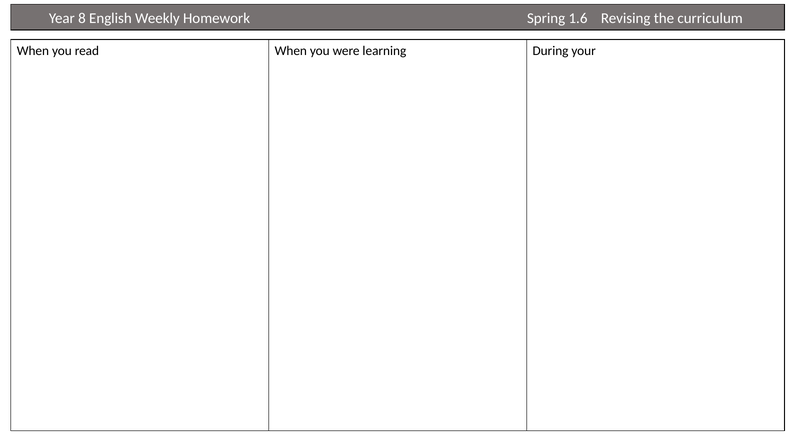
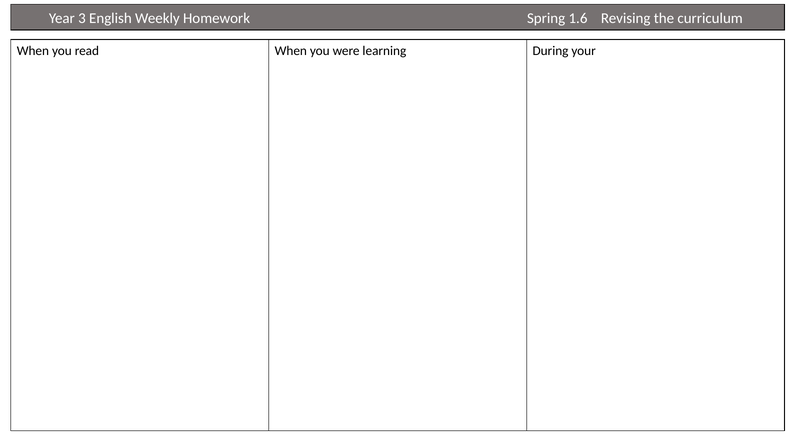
8: 8 -> 3 (82, 18)
